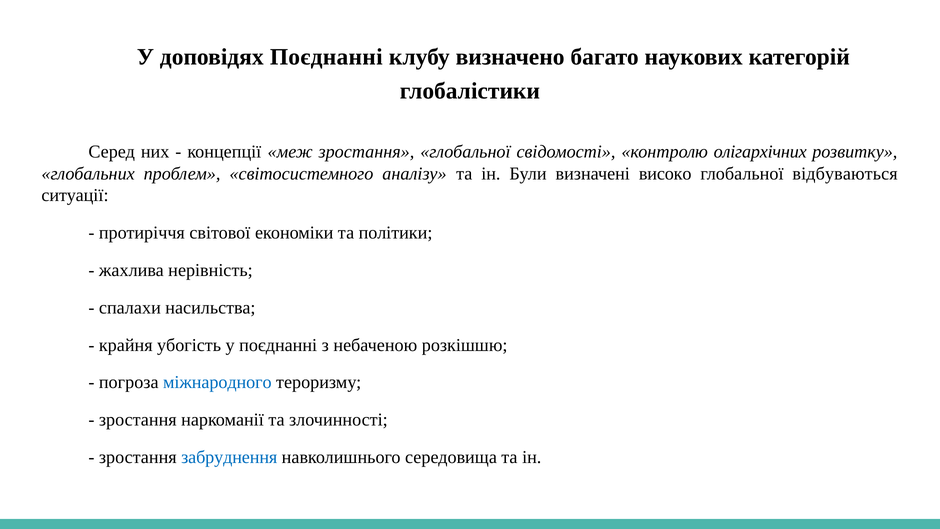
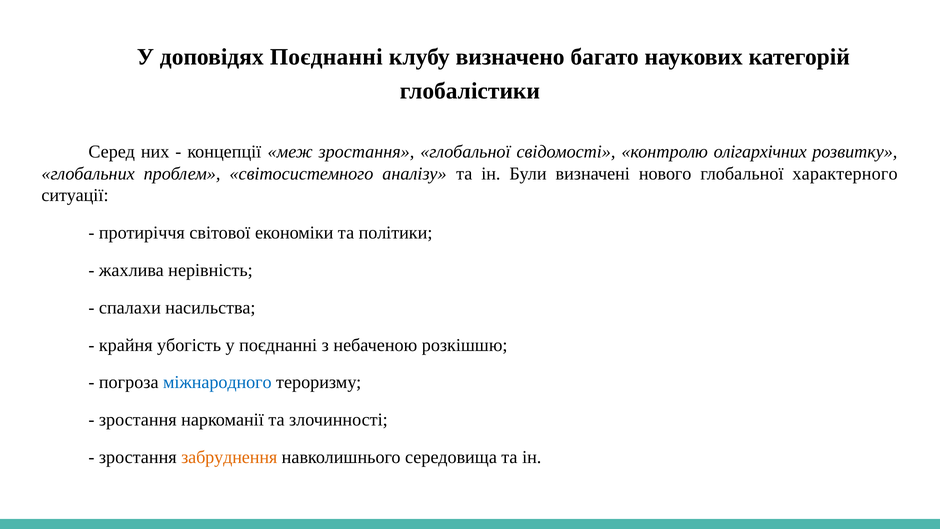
високо: високо -> нового (665, 174)
відбуваються: відбуваються -> характерного (845, 174)
забруднення colour: blue -> orange (229, 457)
